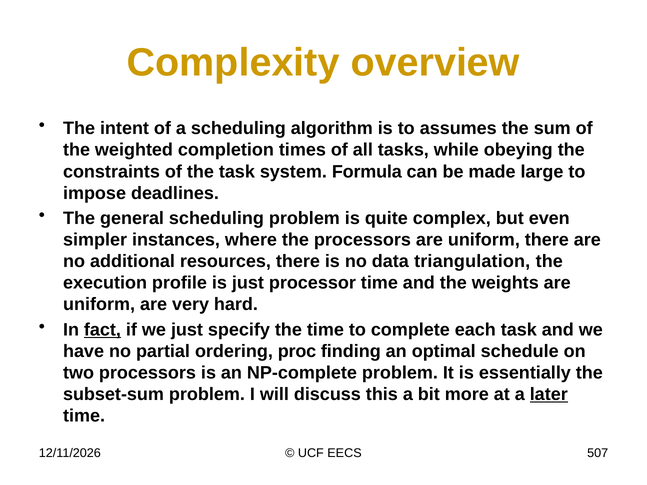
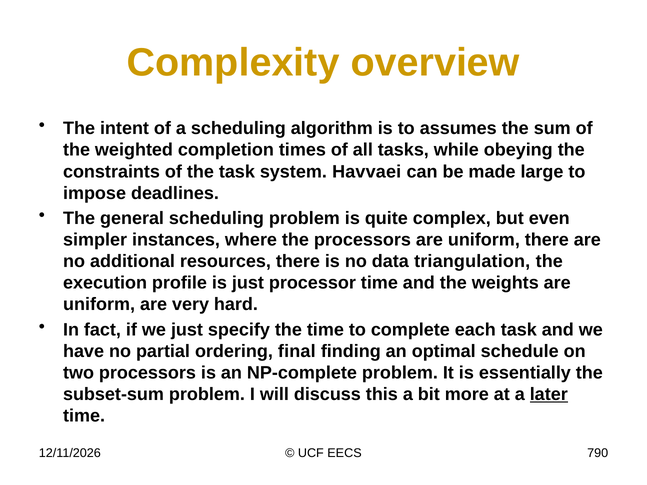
Formula: Formula -> Havvaei (367, 172)
fact underline: present -> none (102, 330)
proc: proc -> final (297, 351)
507: 507 -> 790 (598, 454)
